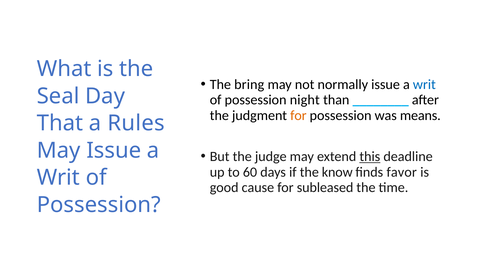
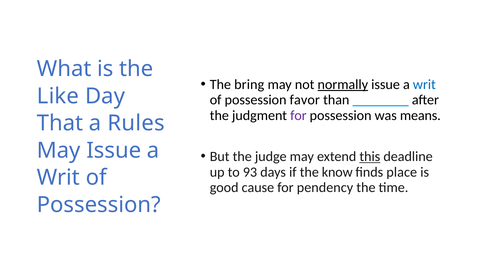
normally underline: none -> present (343, 84)
Seal: Seal -> Like (58, 96)
night: night -> favor (305, 100)
for colour: orange -> purple (298, 115)
60: 60 -> 93 (250, 172)
favor: favor -> place (402, 172)
subleased: subleased -> pendency (325, 187)
